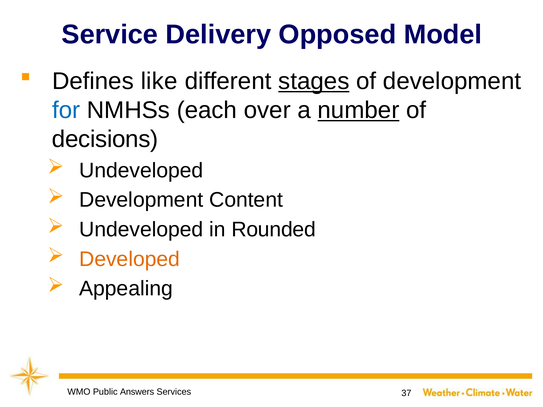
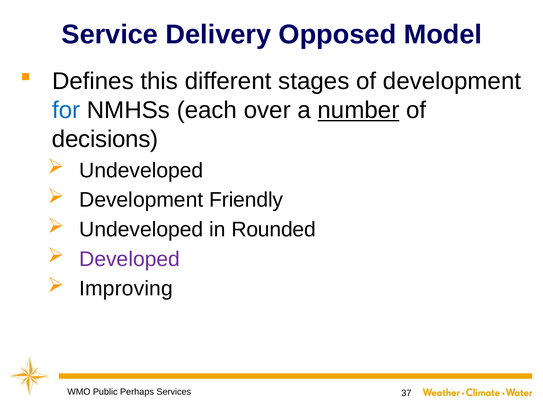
like: like -> this (159, 81)
stages underline: present -> none (314, 81)
Content: Content -> Friendly (246, 200)
Developed colour: orange -> purple (130, 259)
Appealing: Appealing -> Improving (126, 289)
Answers: Answers -> Perhaps (137, 392)
